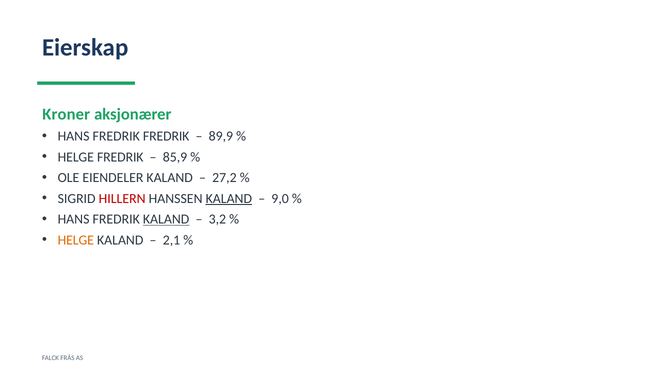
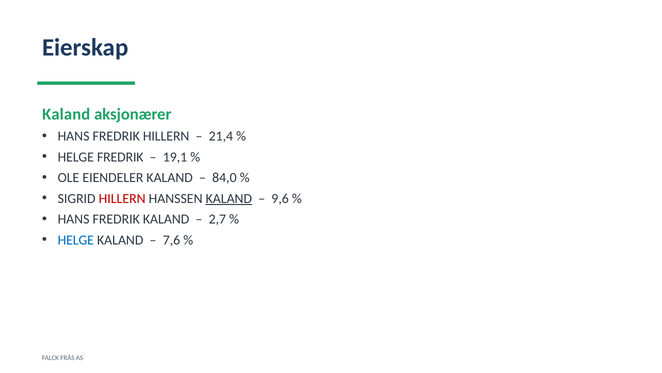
Kroner: Kroner -> Kaland (66, 114)
FREDRIK FREDRIK: FREDRIK -> HILLERN (166, 136)
89,9: 89,9 -> 21,4 (221, 136)
85,9: 85,9 -> 19,1 (175, 157)
27,2: 27,2 -> 84,0 (224, 178)
9,0: 9,0 -> 9,6 (280, 198)
KALAND underline: present -> none (166, 219)
3,2: 3,2 -> 2,7 (217, 219)
HELGE colour: orange -> blue (76, 240)
2,1: 2,1 -> 7,6 (171, 240)
